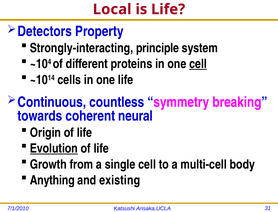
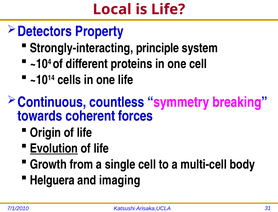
cell underline: present -> none (198, 64)
neural: neural -> forces (135, 116)
Anything: Anything -> Helguera (52, 180)
existing: existing -> imaging (120, 180)
